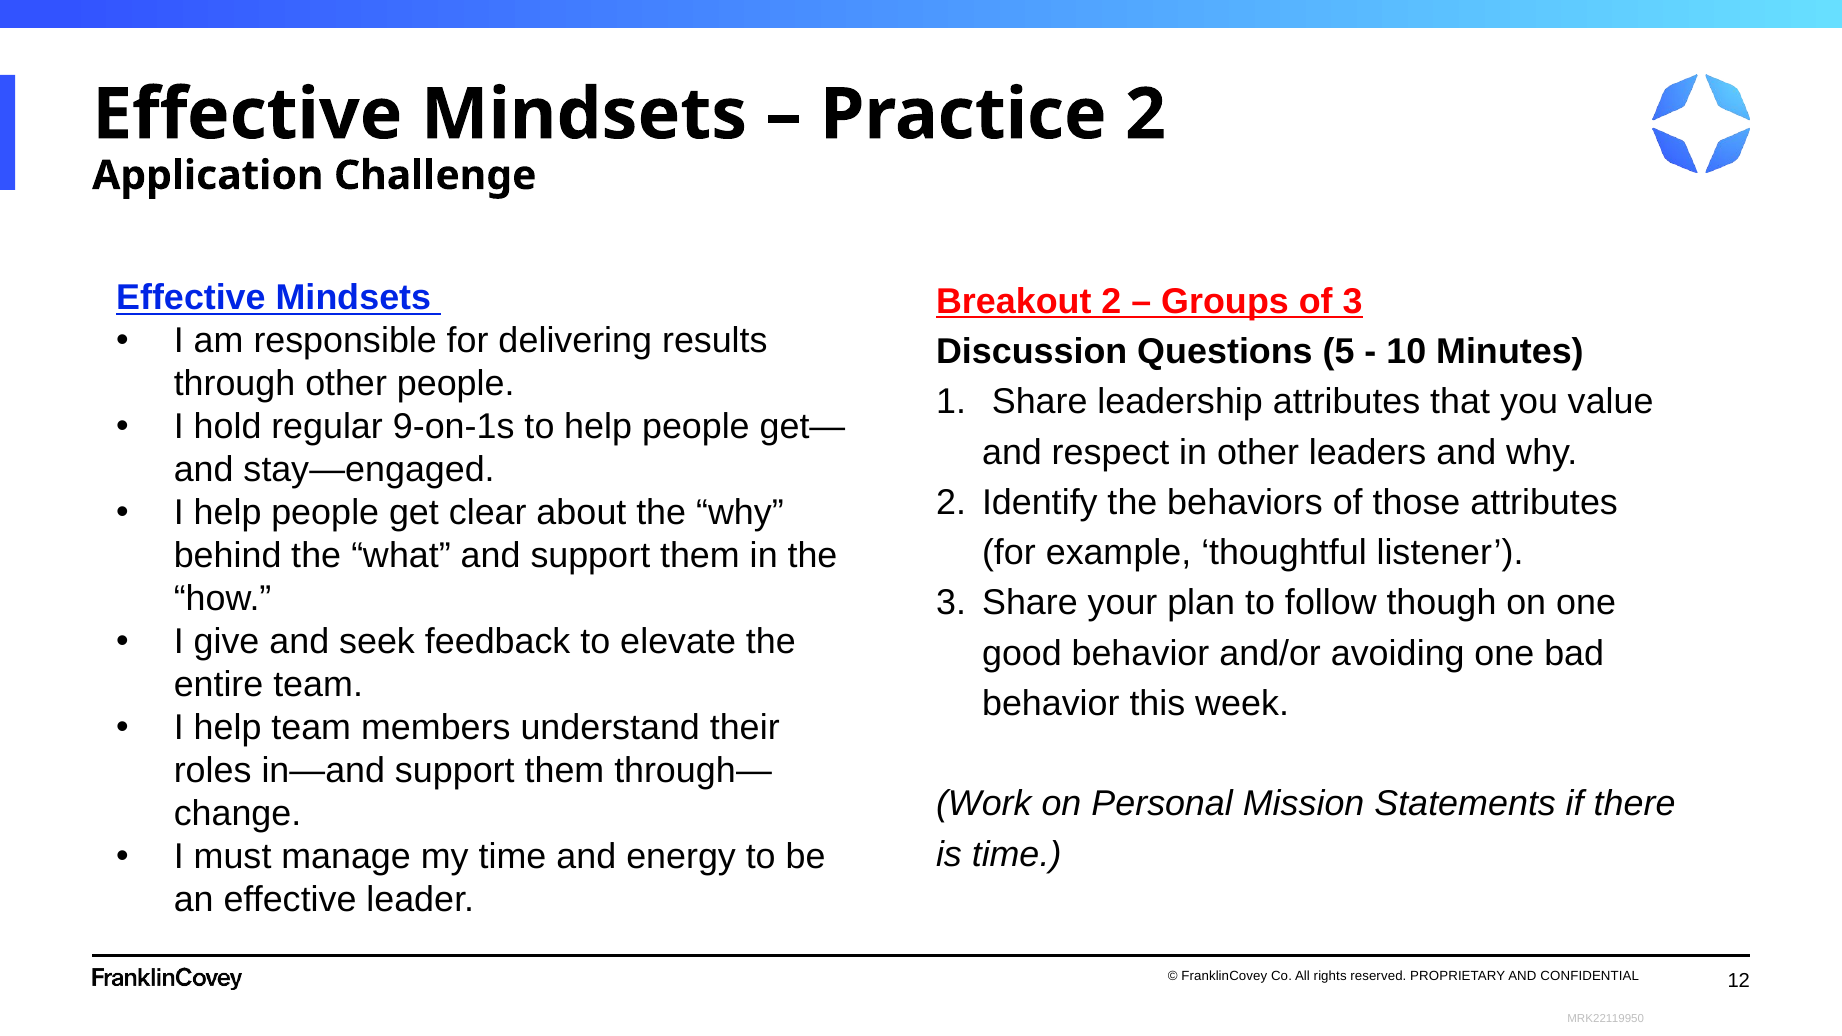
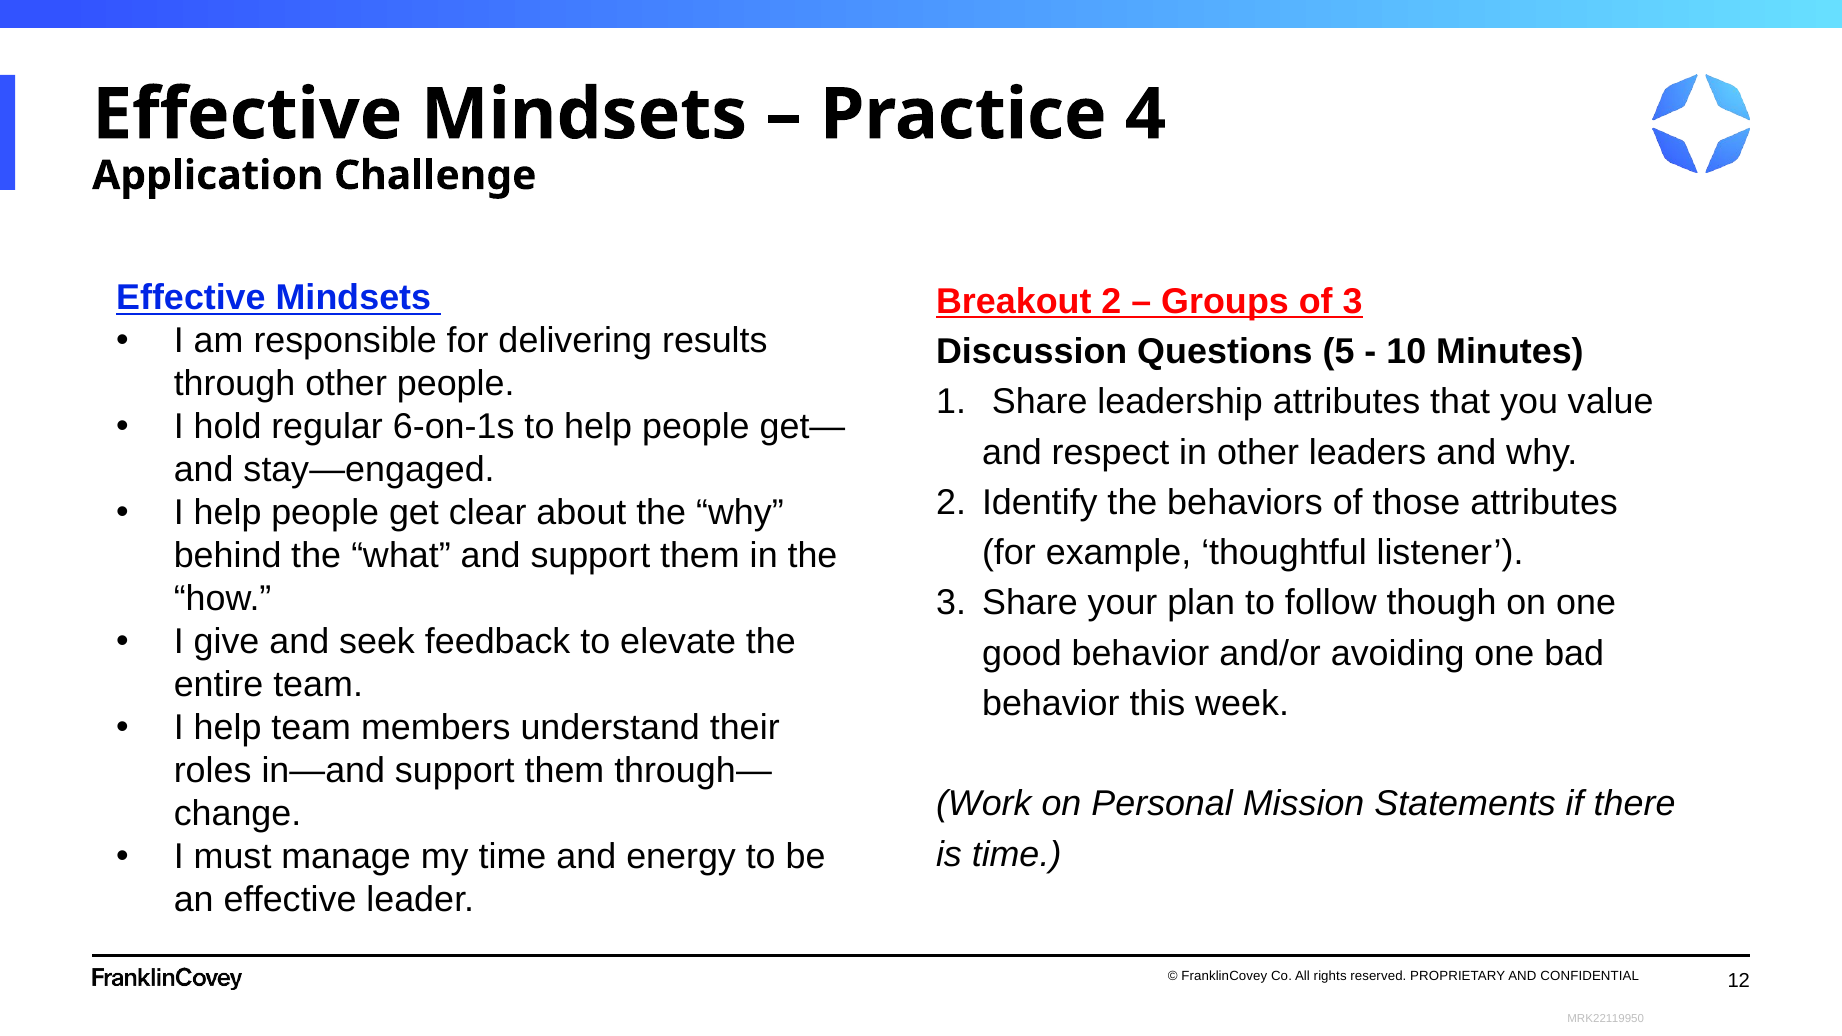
Practice 2: 2 -> 4 (1145, 115)
9-on-1s: 9-on-1s -> 6-on-1s (454, 427)
